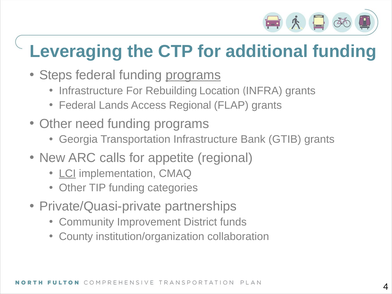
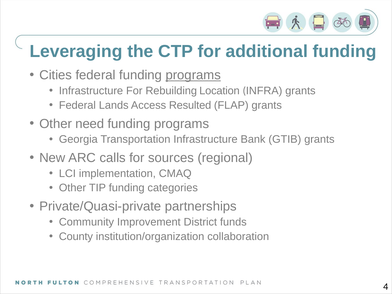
Steps: Steps -> Cities (56, 75)
Access Regional: Regional -> Resulted (190, 105)
appetite: appetite -> sources (171, 158)
LCI underline: present -> none (67, 173)
